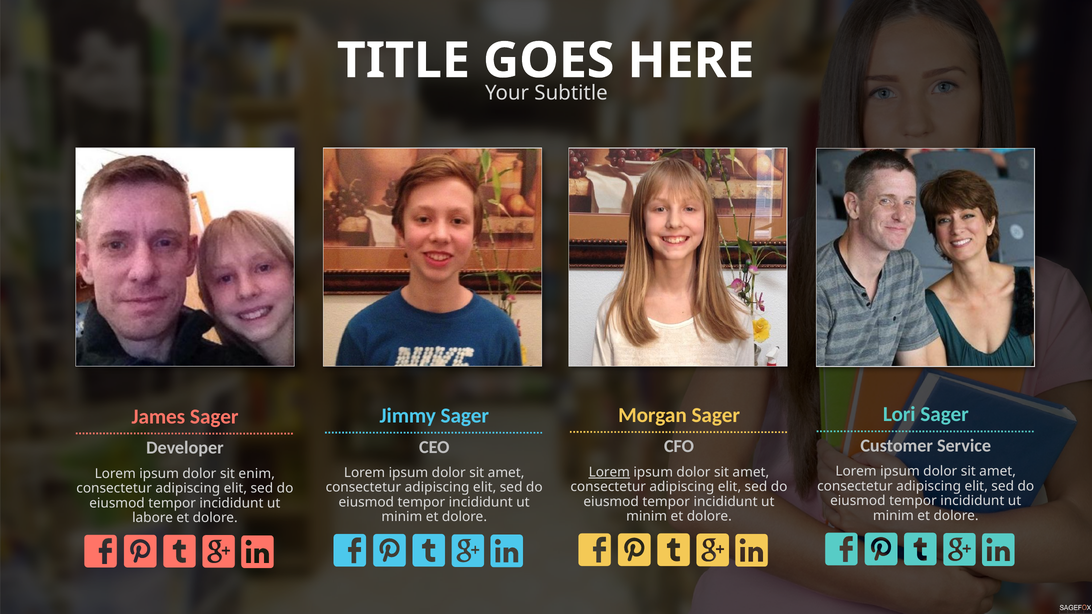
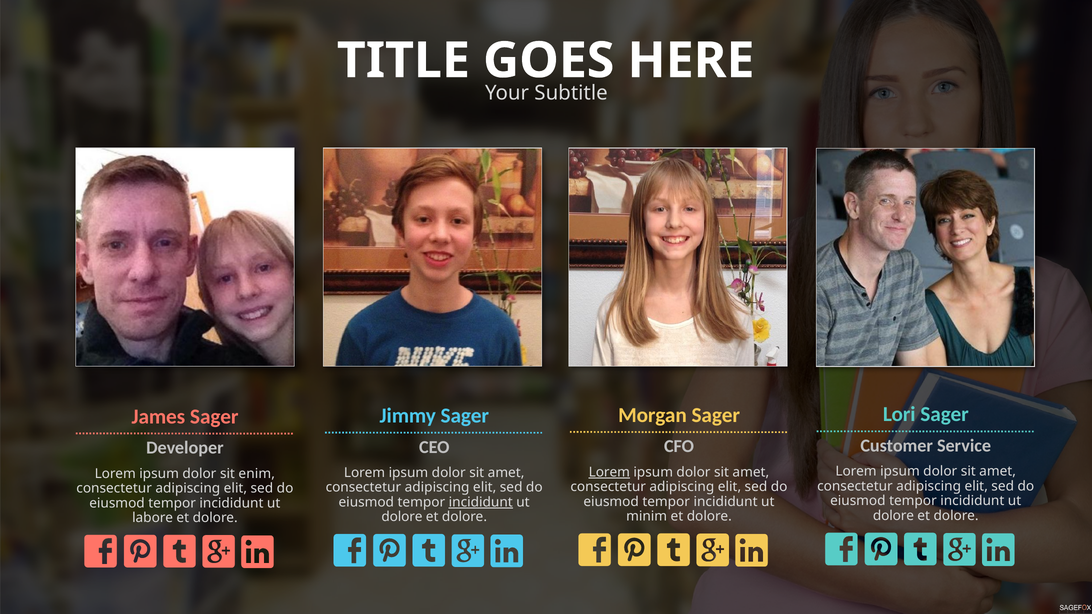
incididunt underline: none -> present (481, 502)
minim: minim -> dolore (893, 516)
minim: minim -> dolore (402, 517)
